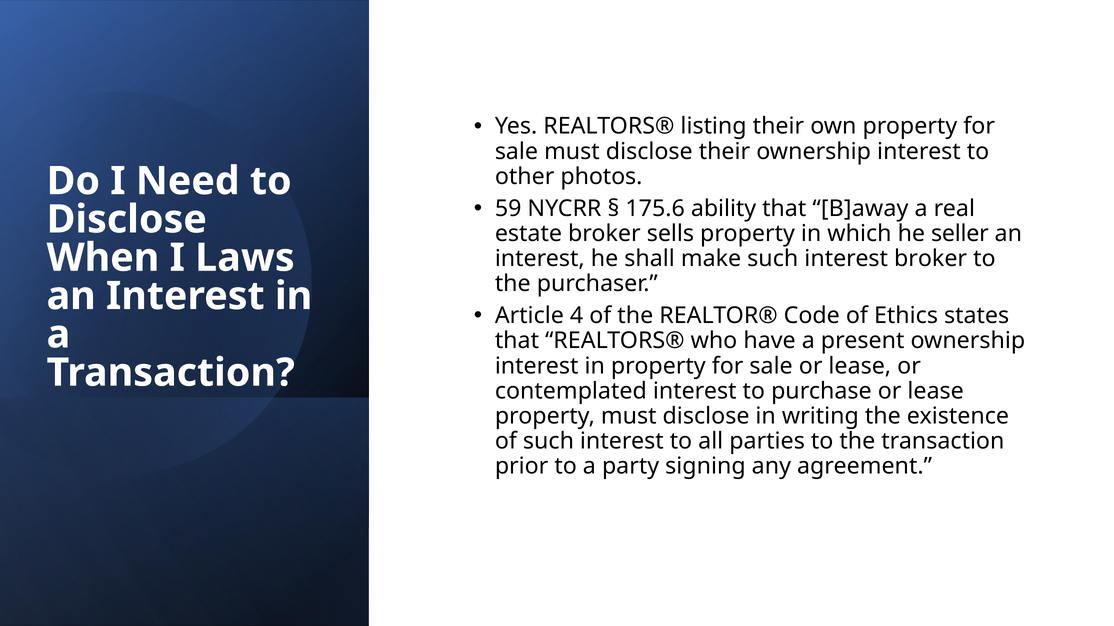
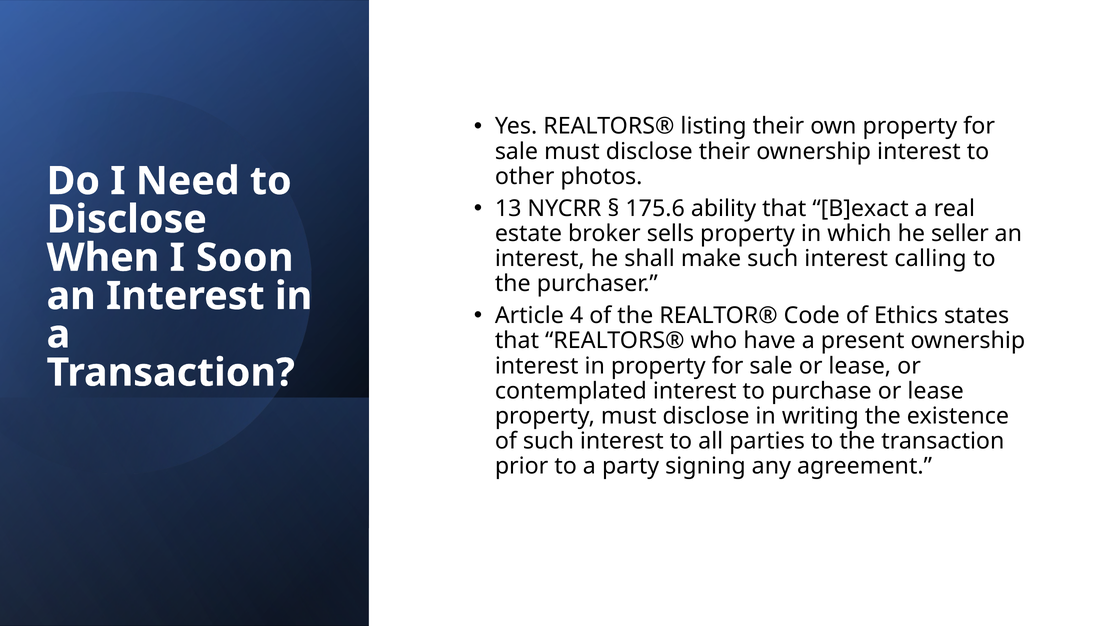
59: 59 -> 13 (508, 209)
B]away: B]away -> B]exact (861, 209)
Laws: Laws -> Soon (245, 258)
interest broker: broker -> calling (930, 259)
